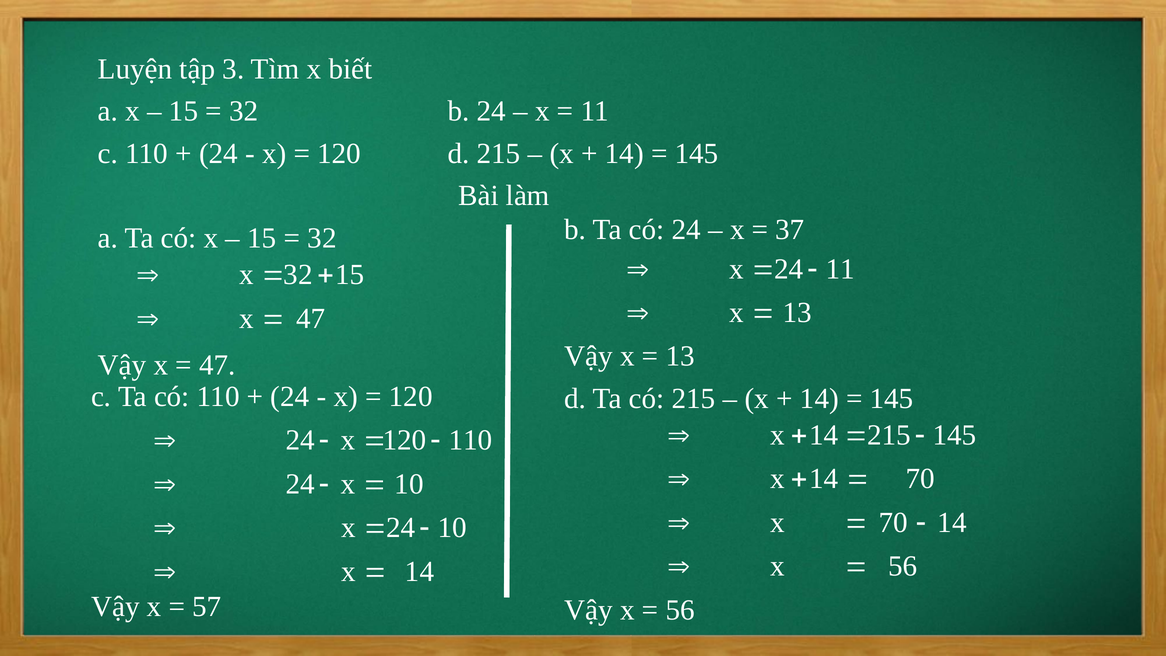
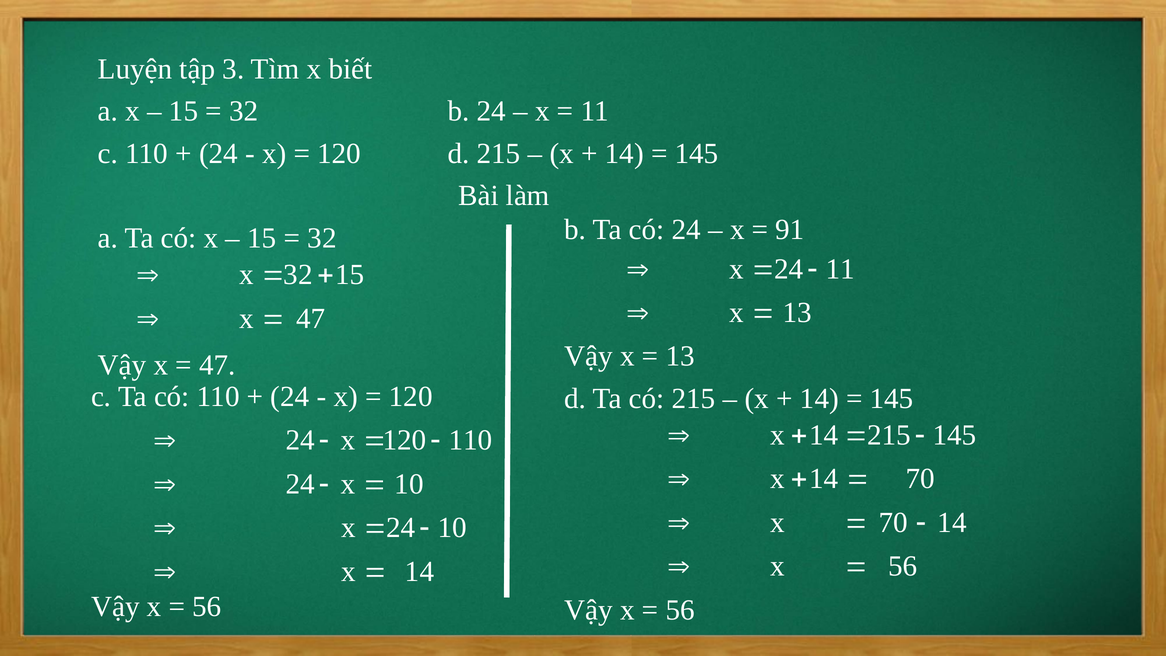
37: 37 -> 91 (790, 229)
57: 57 -> 56 (207, 607)
